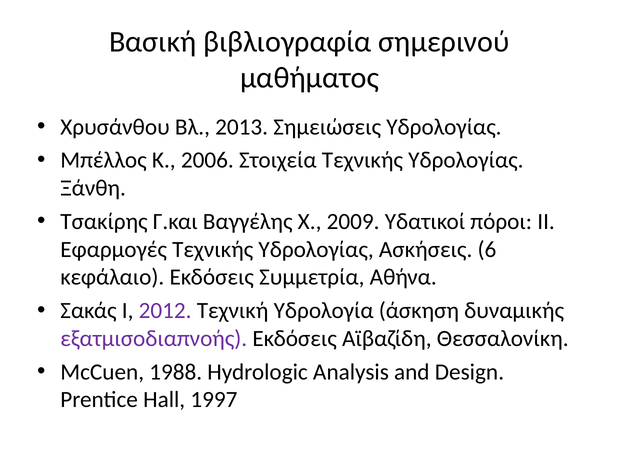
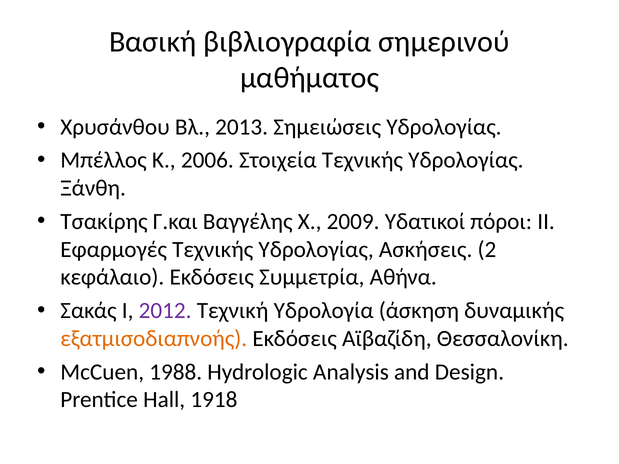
6: 6 -> 2 (487, 250)
εξατμισοδιαπνοής colour: purple -> orange (154, 339)
1997: 1997 -> 1918 (214, 400)
